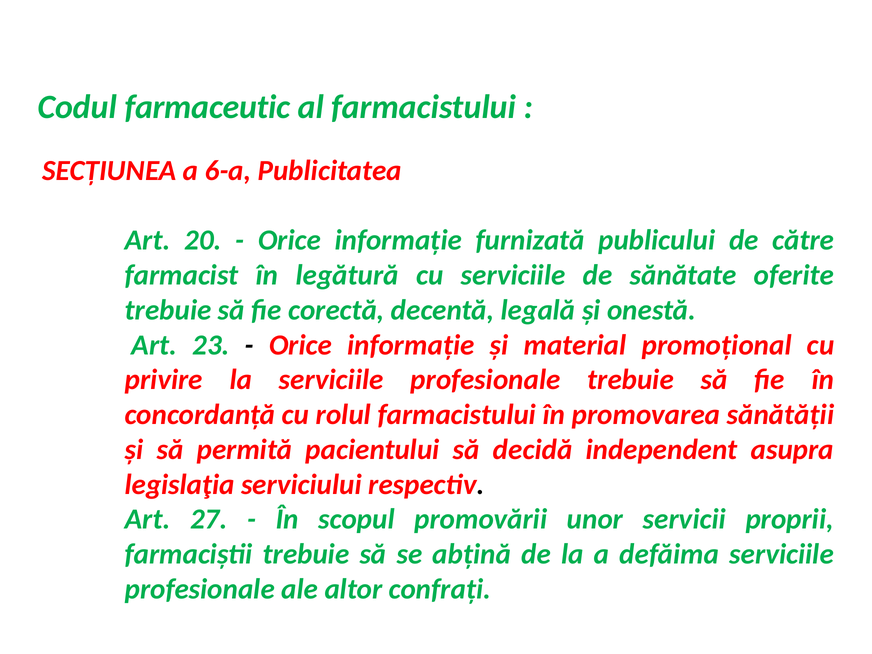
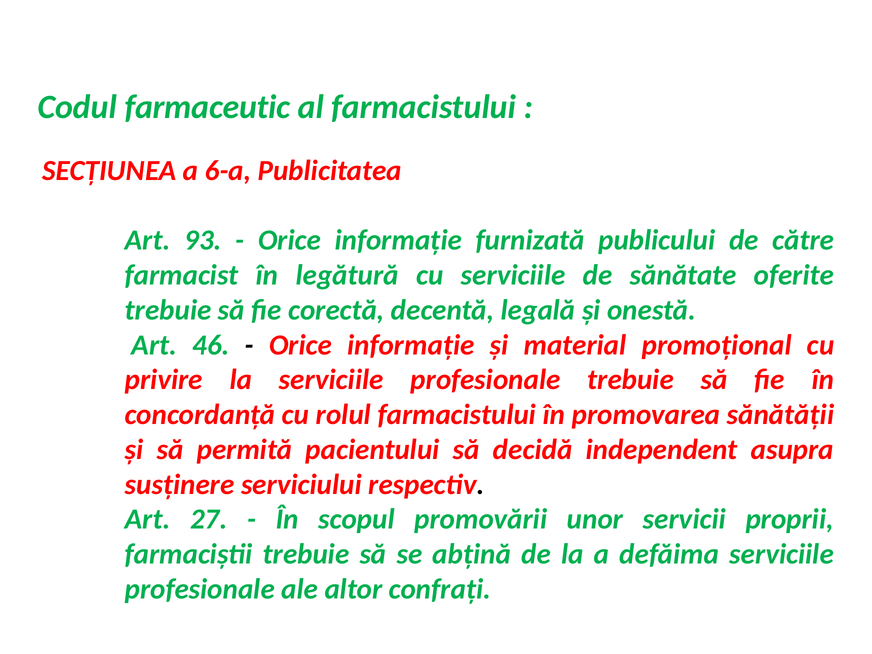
20: 20 -> 93 (203, 240)
23: 23 -> 46 (211, 345)
legislaţia: legislaţia -> susținere (180, 484)
